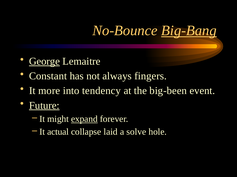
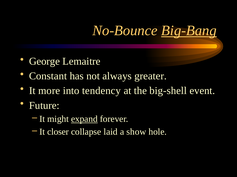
George underline: present -> none (44, 62)
fingers: fingers -> greater (151, 76)
big-been: big-been -> big-shell (168, 91)
Future underline: present -> none (44, 106)
actual: actual -> closer (58, 132)
solve: solve -> show (136, 132)
